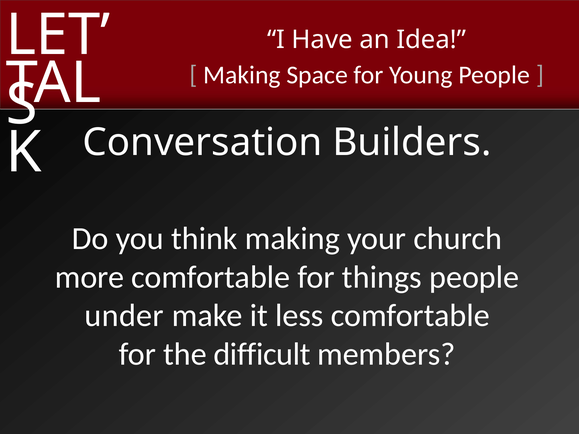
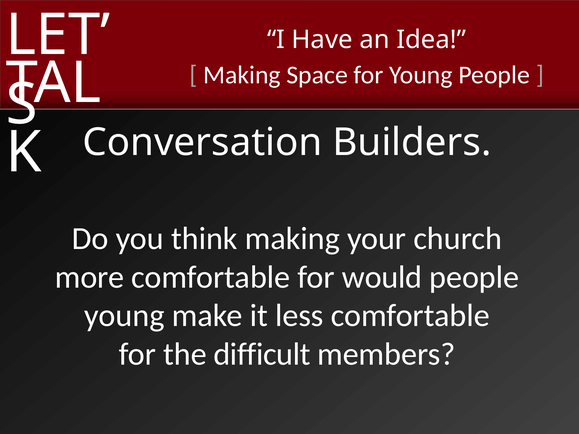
things: things -> would (382, 277)
under: under -> young (124, 316)
